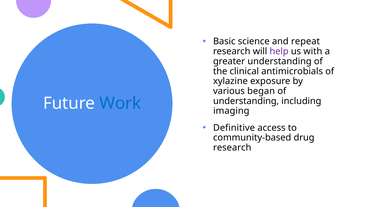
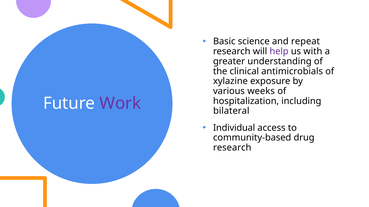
began: began -> weeks (261, 91)
understanding: understanding -> hospitalization (246, 101)
Work colour: blue -> purple (120, 104)
imaging: imaging -> bilateral (231, 111)
Definitive: Definitive -> Individual (234, 128)
